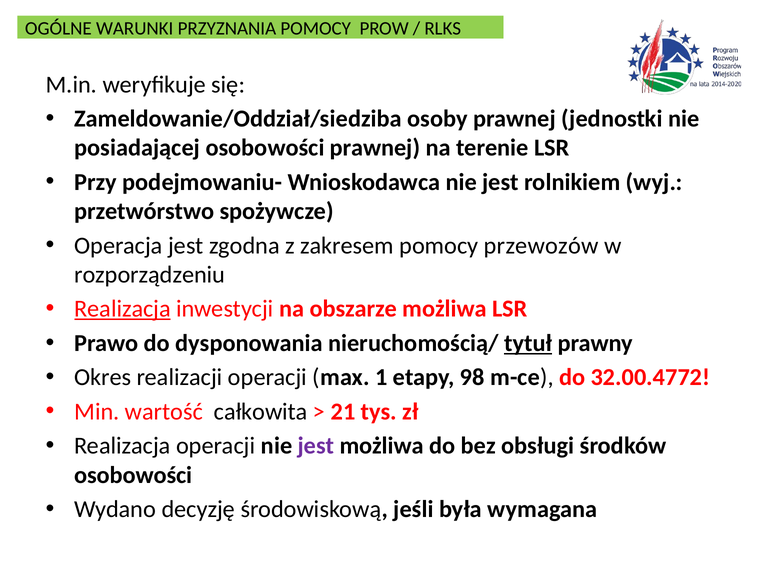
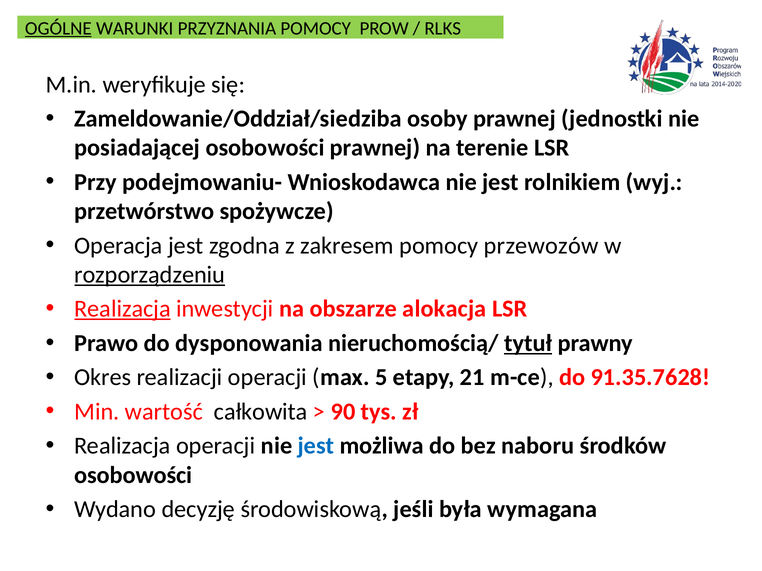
OGÓLNE underline: none -> present (58, 28)
rozporządzeniu underline: none -> present (150, 275)
obszarze możliwa: możliwa -> alokacja (444, 309)
1: 1 -> 5 (381, 378)
98: 98 -> 21 (472, 378)
32.00.4772: 32.00.4772 -> 91.35.7628 (650, 378)
21: 21 -> 90 (343, 412)
jest colour: purple -> blue (316, 446)
obsługi: obsługi -> naboru (538, 446)
